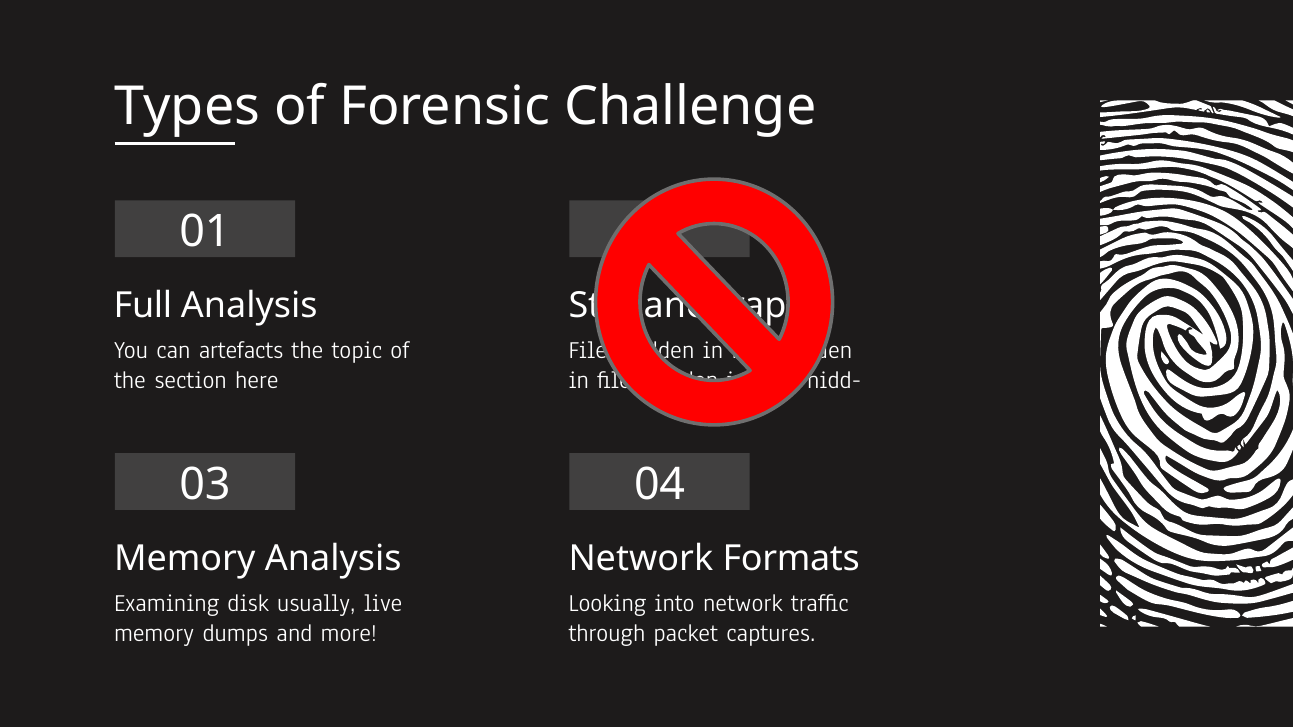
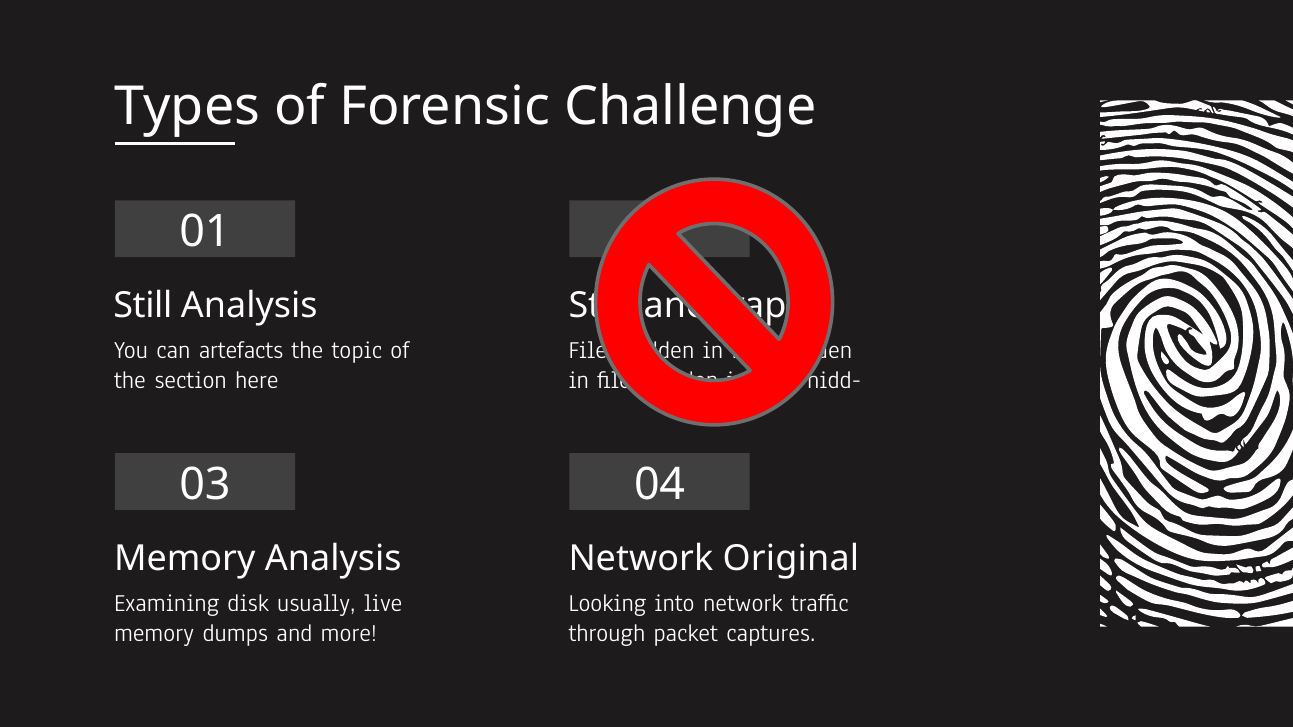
Full: Full -> Still (143, 306)
Formats: Formats -> Original (791, 559)
